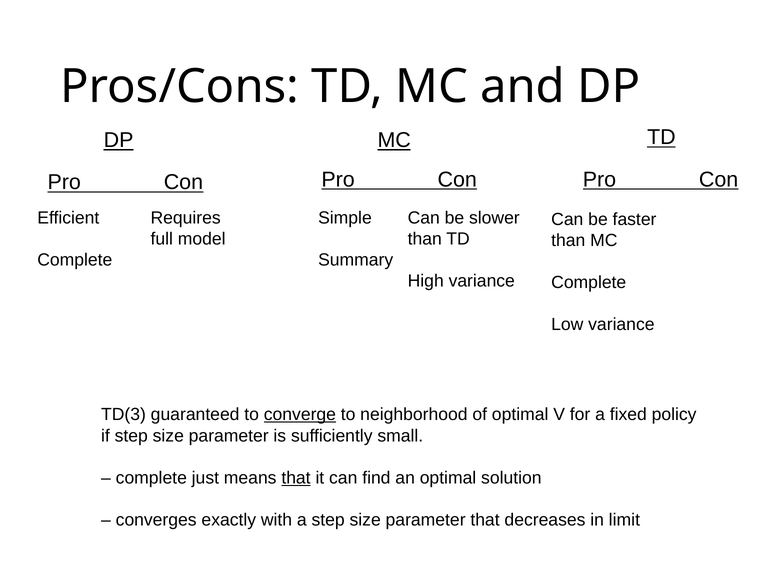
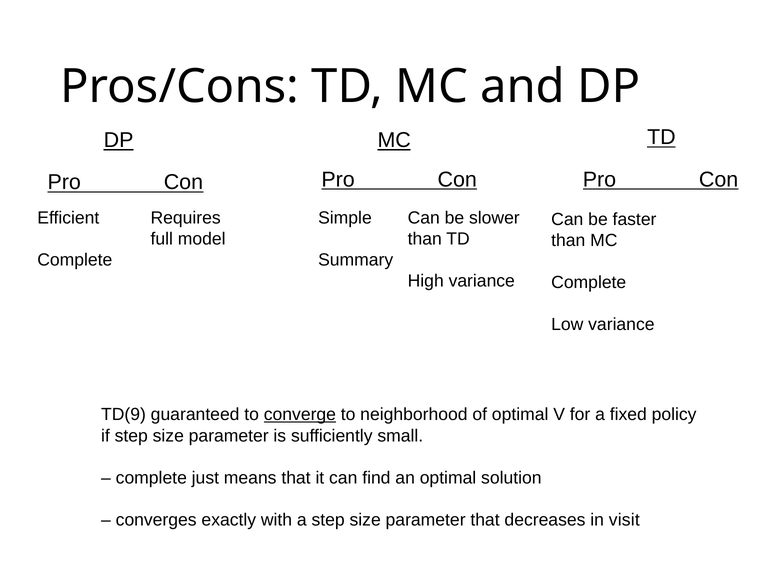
TD(3: TD(3 -> TD(9 (124, 414)
that underline: present -> none (296, 477)
limit: limit -> visit (624, 520)
